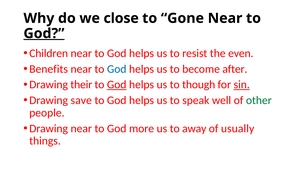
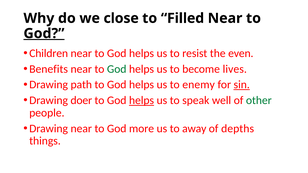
Gone: Gone -> Filled (183, 18)
God colour: blue -> green (117, 69)
after: after -> lives (235, 69)
their: their -> path (81, 85)
God underline: present -> none (117, 85)
though: though -> enemy (199, 85)
save: save -> doer (81, 101)
helps underline: none -> present (142, 101)
usually: usually -> depths (238, 129)
